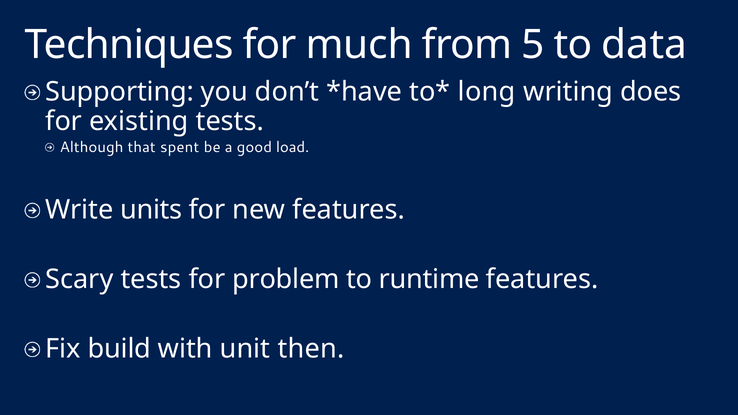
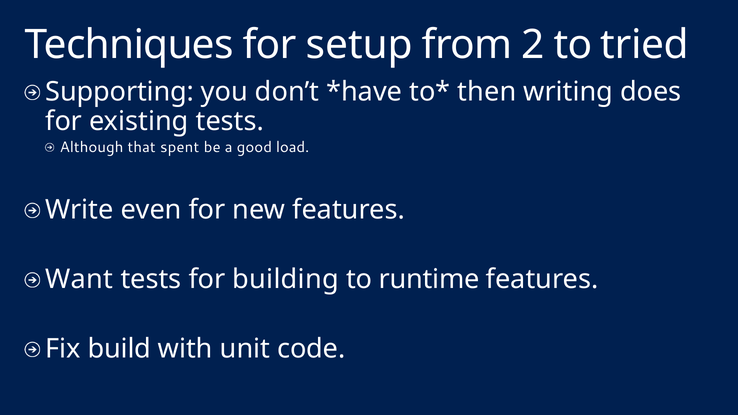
much: much -> setup (359, 45)
5: 5 -> 2 (533, 45)
data: data -> tried (645, 45)
long: long -> then (487, 92)
units: units -> even (151, 210)
Scary: Scary -> Want (79, 279)
problem: problem -> building (286, 279)
then: then -> code (311, 349)
